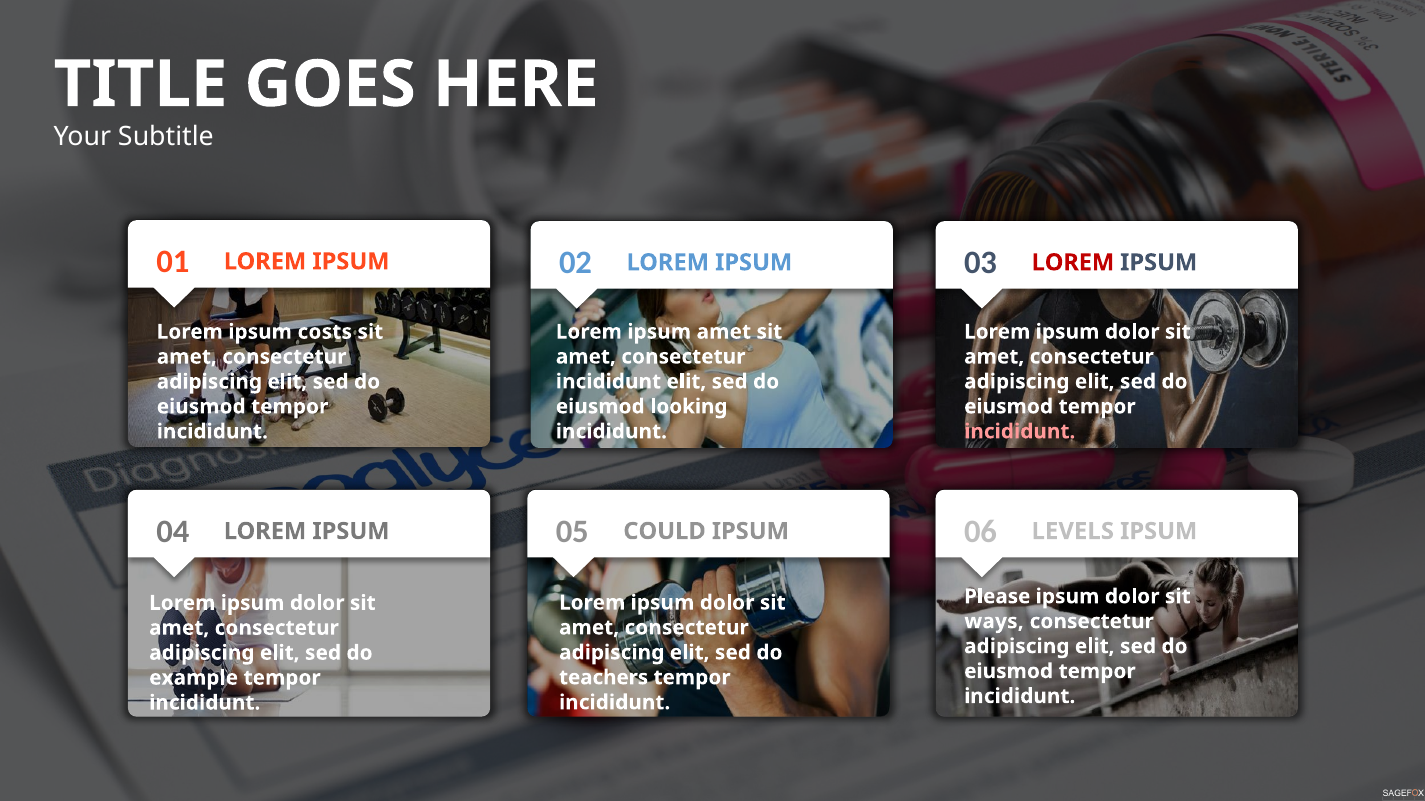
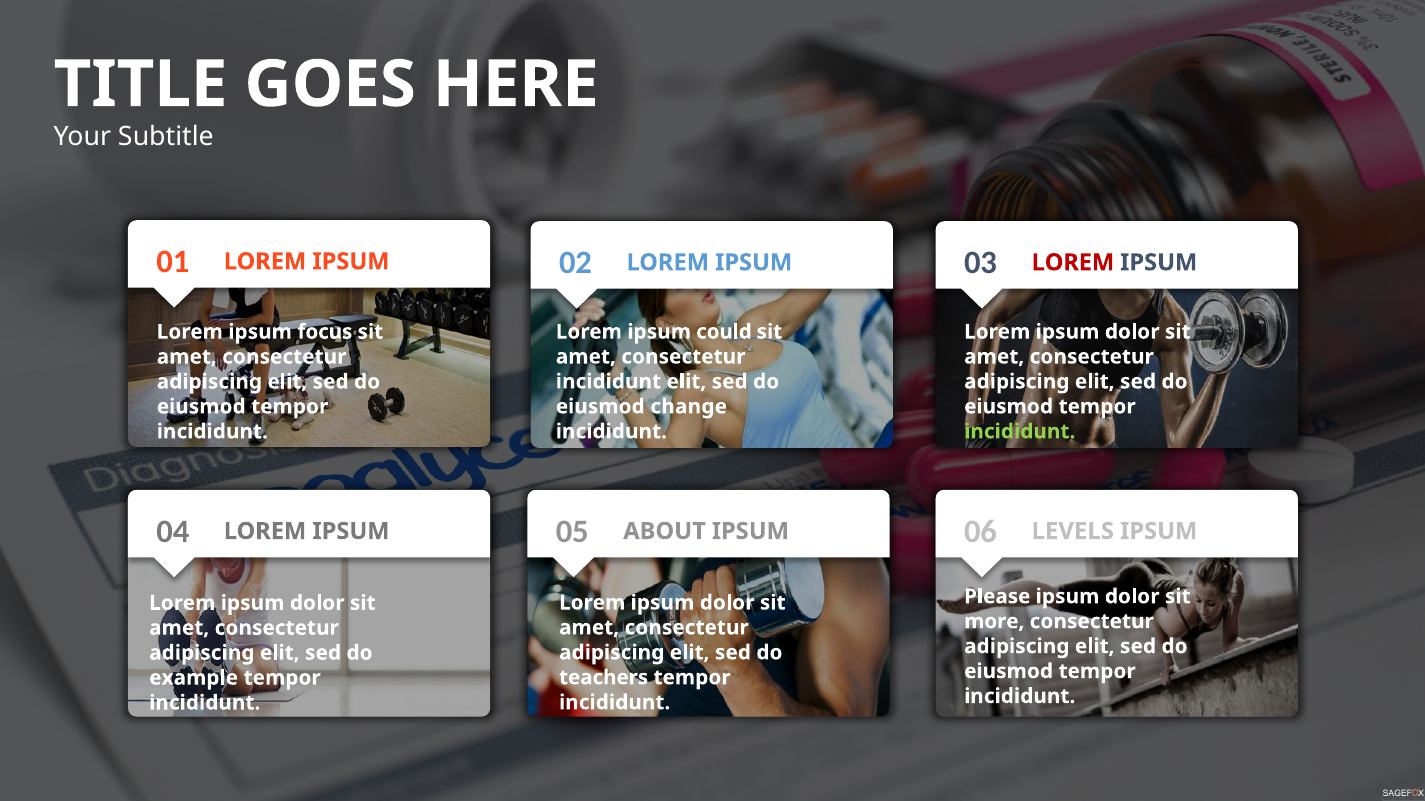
costs: costs -> focus (325, 332)
ipsum amet: amet -> could (724, 332)
looking: looking -> change (689, 407)
incididunt colour: pink -> light green (1020, 432)
COULD: COULD -> ABOUT (665, 532)
ways: ways -> more (994, 622)
